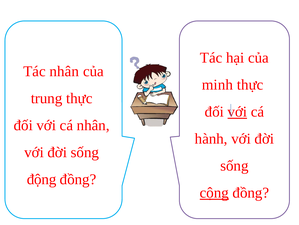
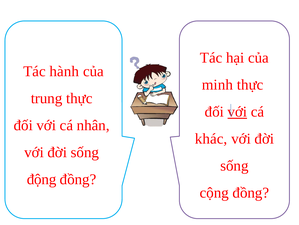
Tác nhân: nhân -> hành (64, 71)
hành: hành -> khác (211, 138)
cộng underline: present -> none (214, 192)
